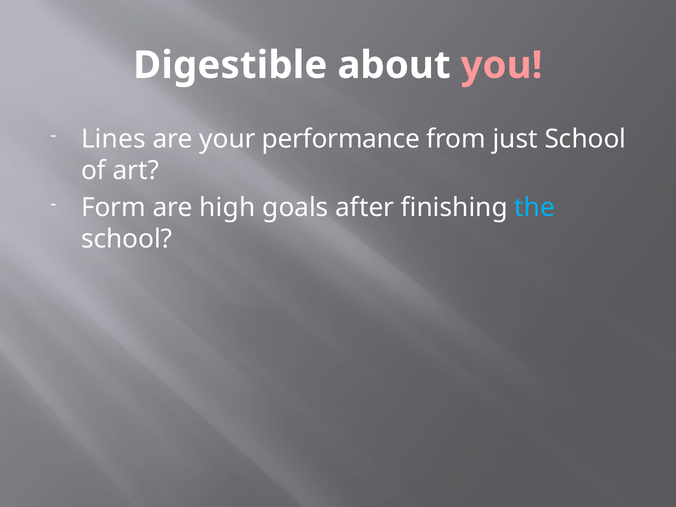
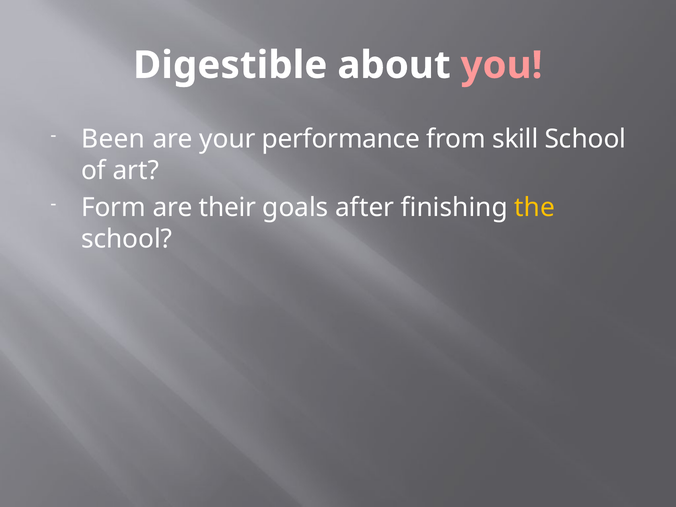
Lines: Lines -> Been (113, 139)
just: just -> skill (515, 139)
high: high -> their (228, 208)
the colour: light blue -> yellow (535, 208)
